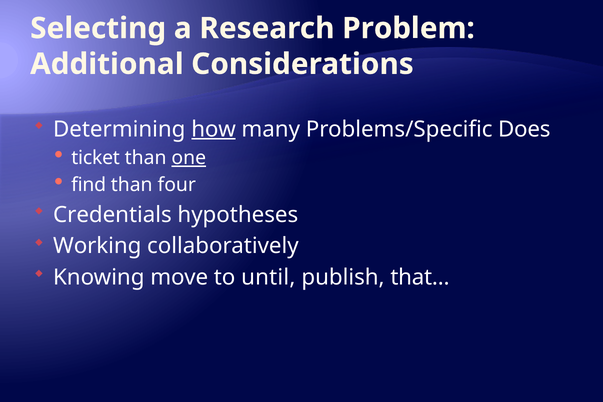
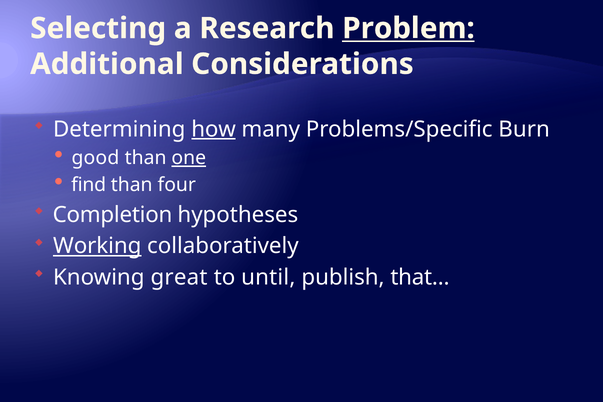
Problem underline: none -> present (408, 28)
Does: Does -> Burn (524, 129)
ticket: ticket -> good (95, 158)
Credentials: Credentials -> Completion (113, 215)
Working underline: none -> present (97, 246)
move: move -> great (179, 277)
